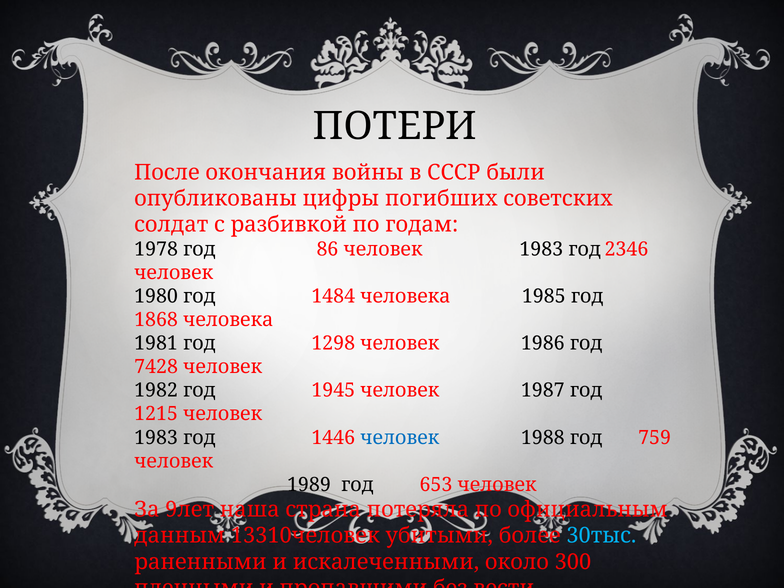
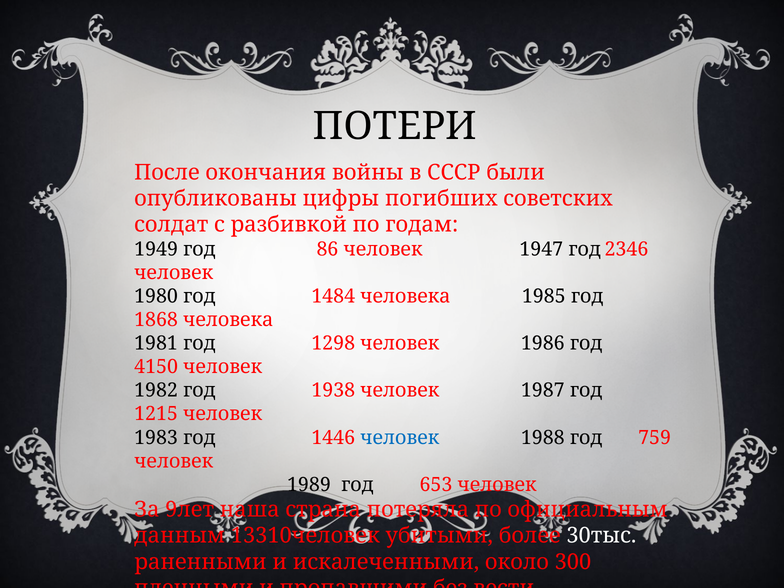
1978: 1978 -> 1949 (156, 249)
86 человек 1983: 1983 -> 1947 (541, 249)
7428: 7428 -> 4150 (156, 367)
1945: 1945 -> 1938 (333, 391)
30тыс colour: light blue -> white (601, 536)
